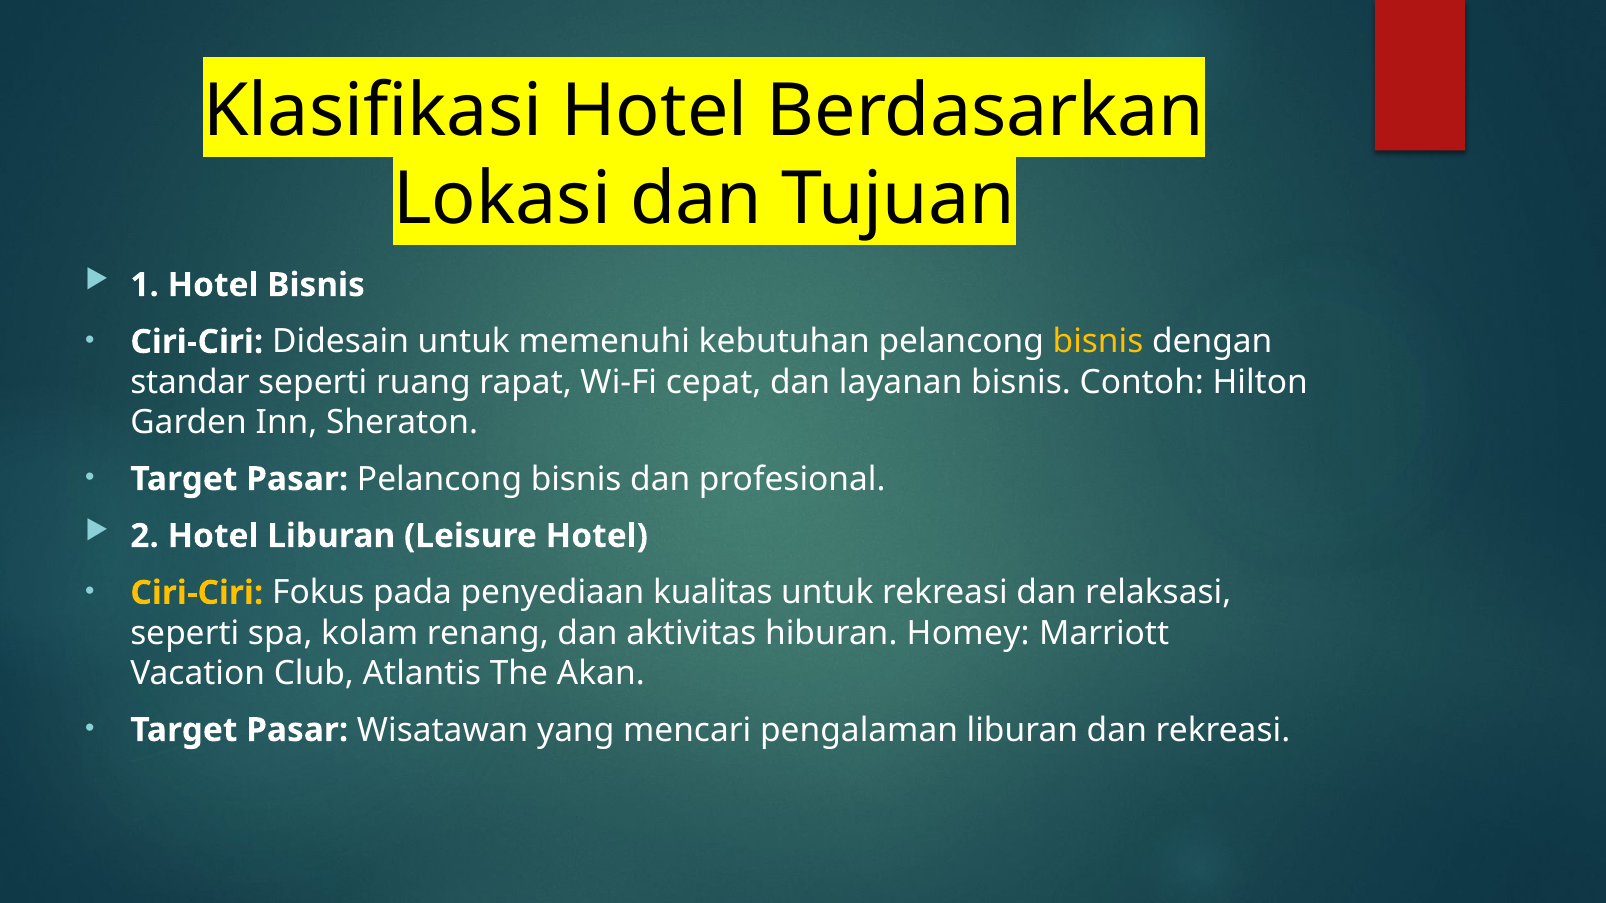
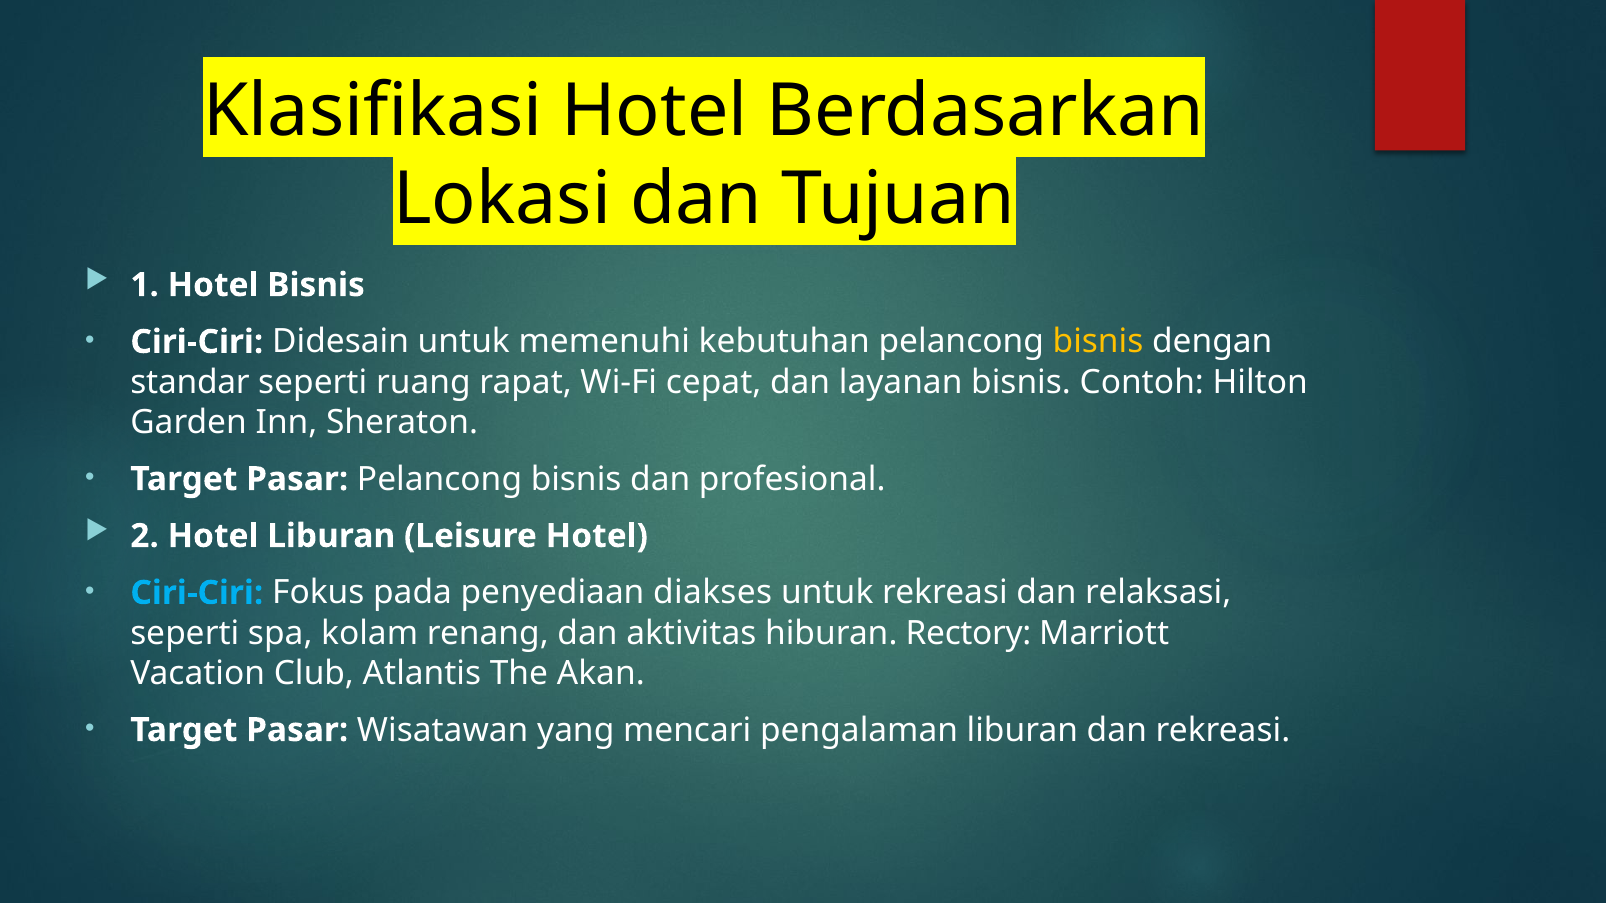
Ciri-Ciri colour: yellow -> light blue (197, 593)
kualitas: kualitas -> diakses (713, 593)
Homey: Homey -> Rectory (969, 633)
